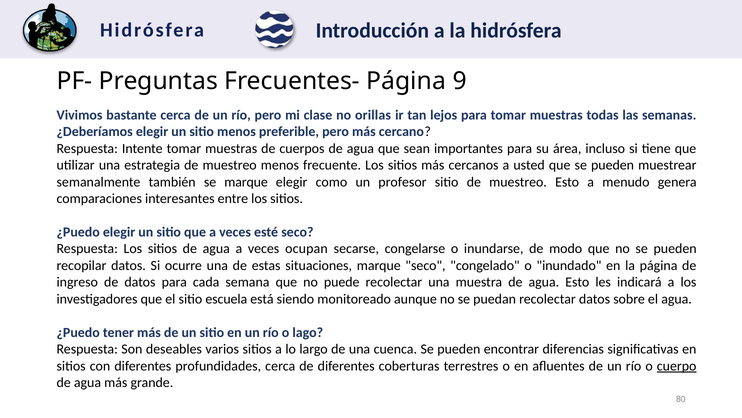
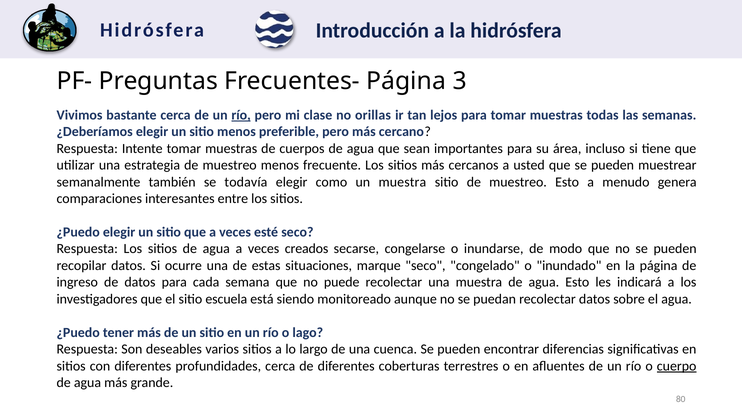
9: 9 -> 3 (460, 81)
río underline: none -> present (241, 115)
se marque: marque -> todavía (246, 182)
un profesor: profesor -> muestra (402, 182)
ocupan: ocupan -> creados (307, 249)
